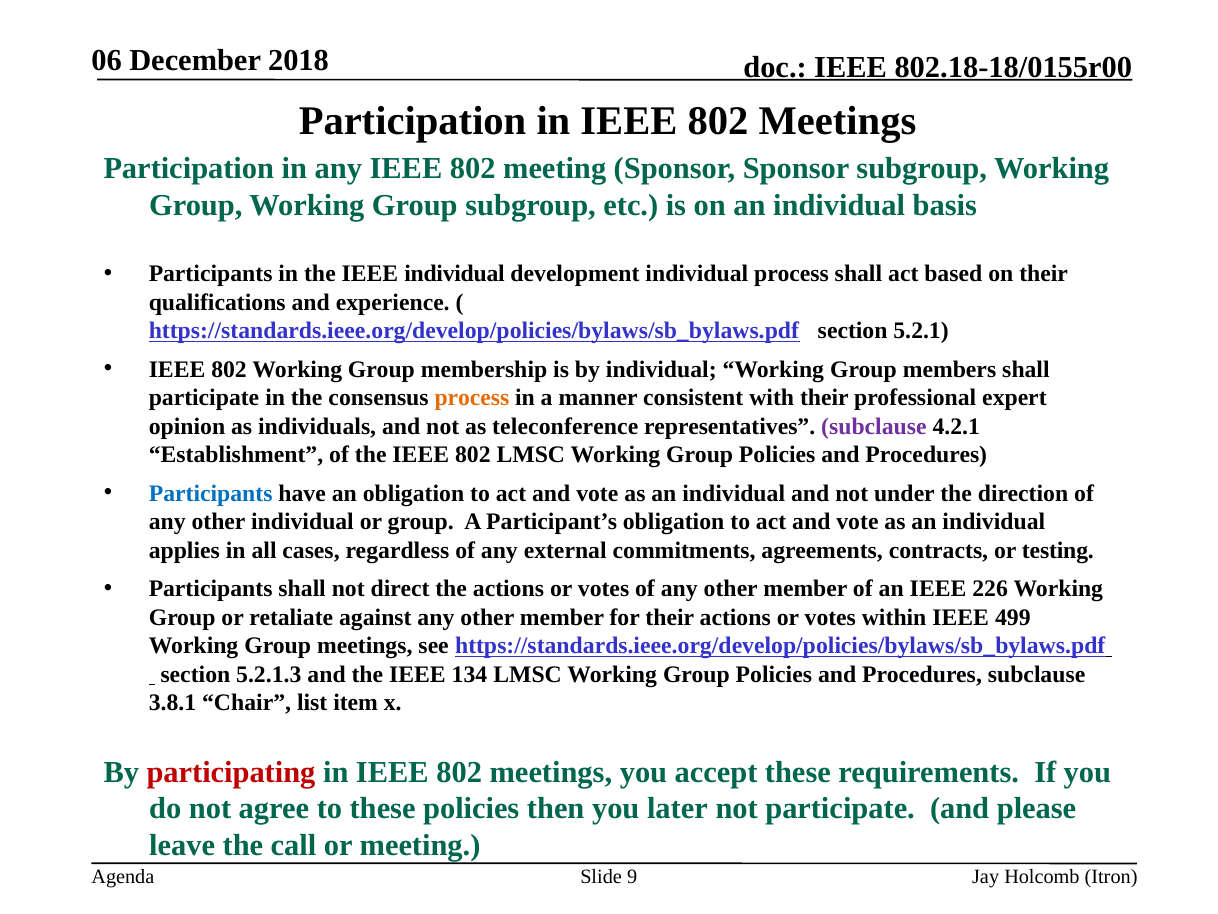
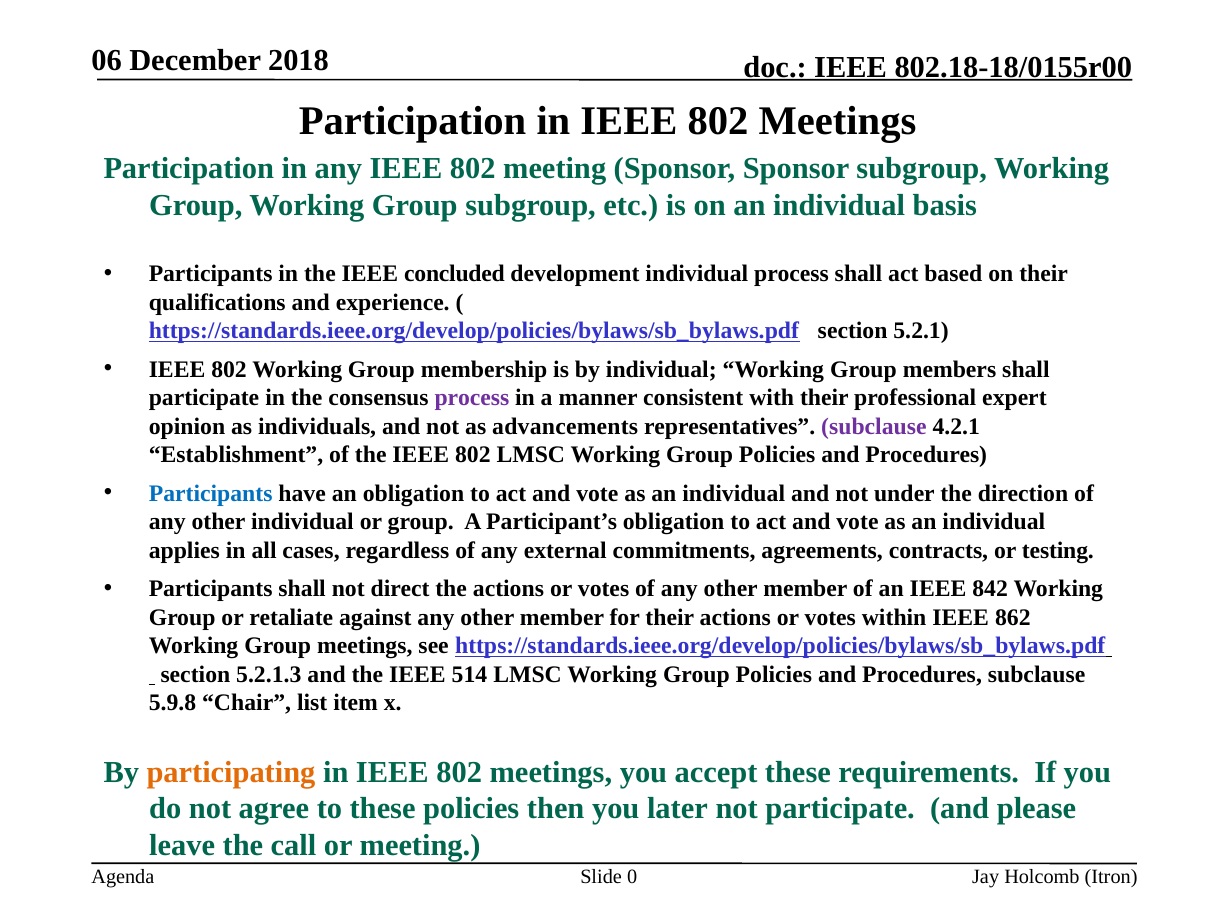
IEEE individual: individual -> concluded (454, 274)
process colour: orange -> purple (472, 398)
teleconference: teleconference -> advancements (565, 426)
226: 226 -> 842 (990, 589)
499: 499 -> 862 (1013, 617)
134: 134 -> 514 (469, 674)
3.8.1: 3.8.1 -> 5.9.8 (172, 702)
participating colour: red -> orange (231, 772)
9: 9 -> 0 (632, 876)
